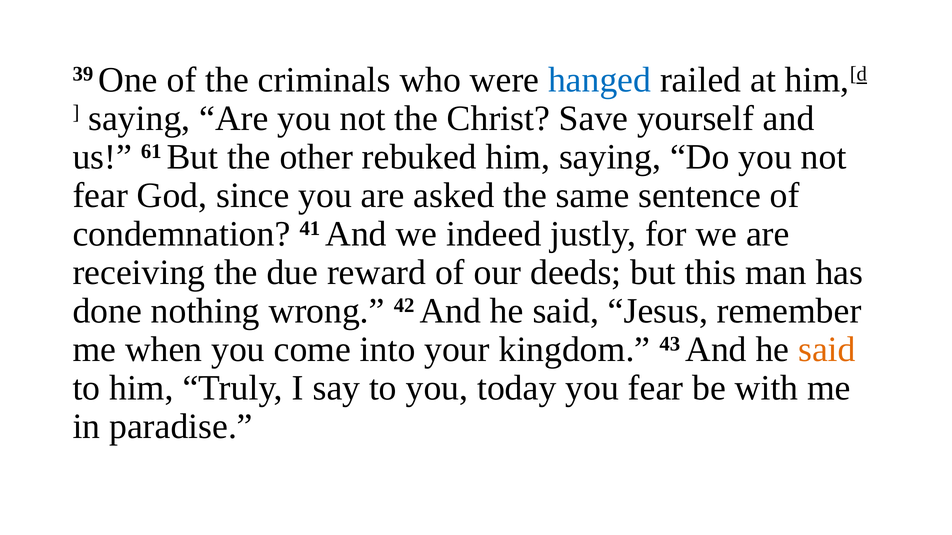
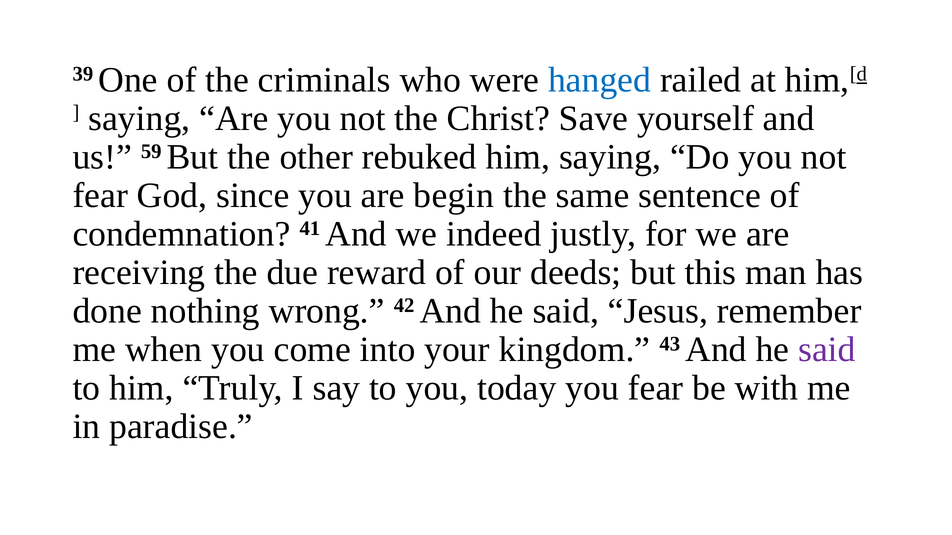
61: 61 -> 59 (151, 151)
asked: asked -> begin (454, 196)
said colour: orange -> purple (827, 350)
